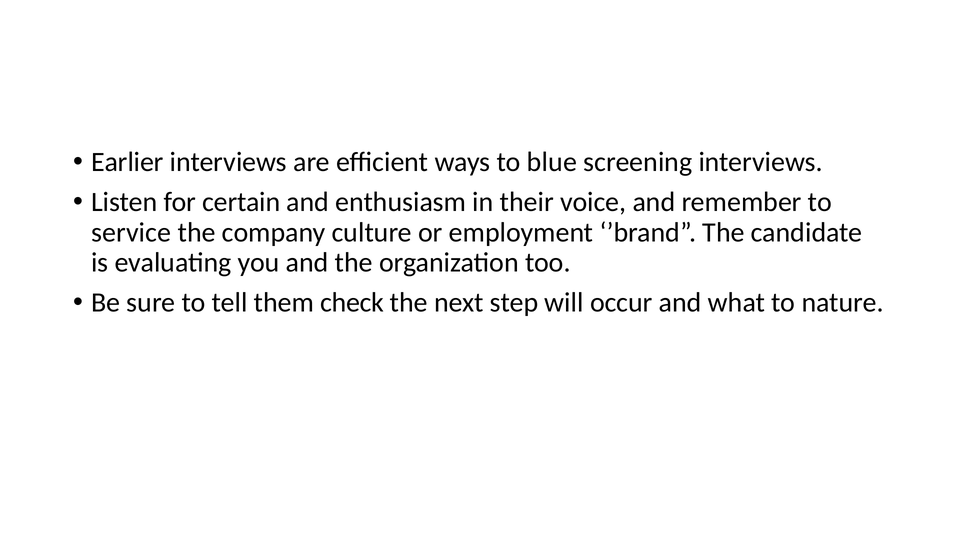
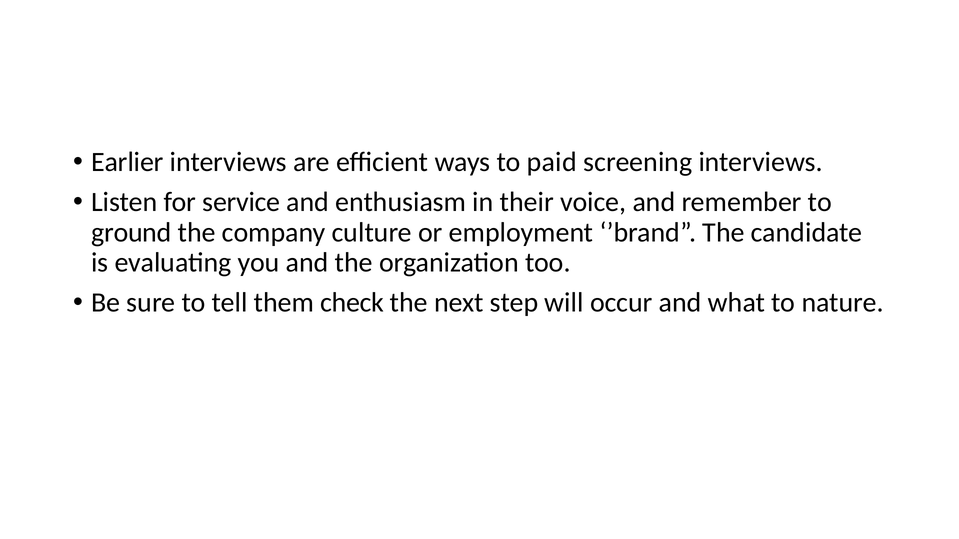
blue: blue -> paid (552, 162)
certain: certain -> service (241, 202)
service: service -> ground (131, 233)
